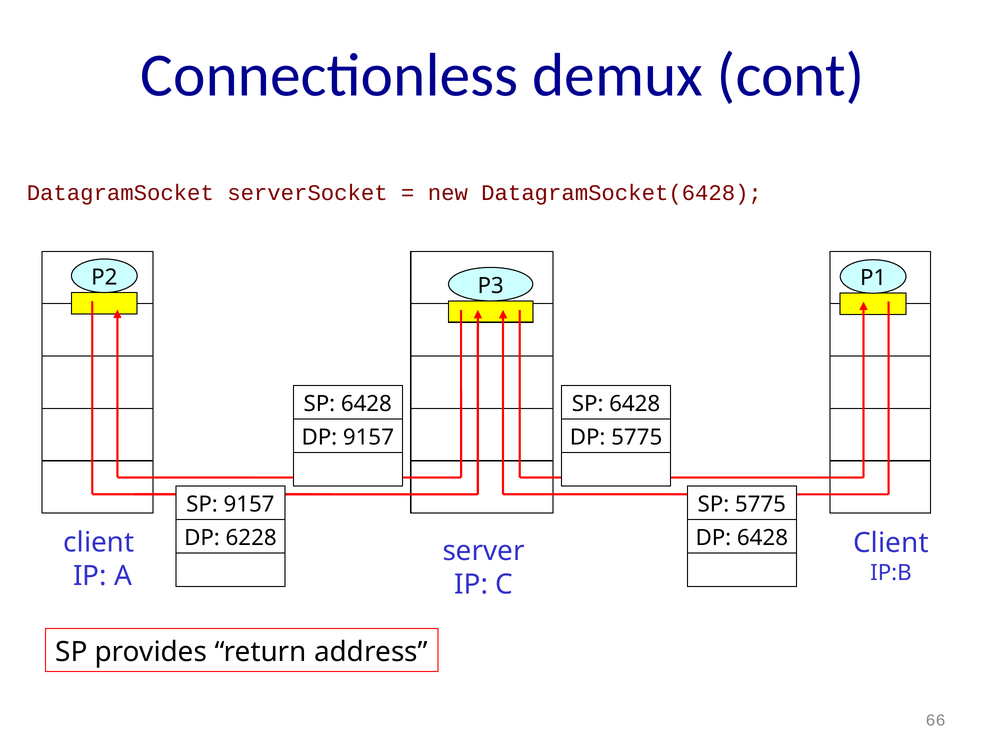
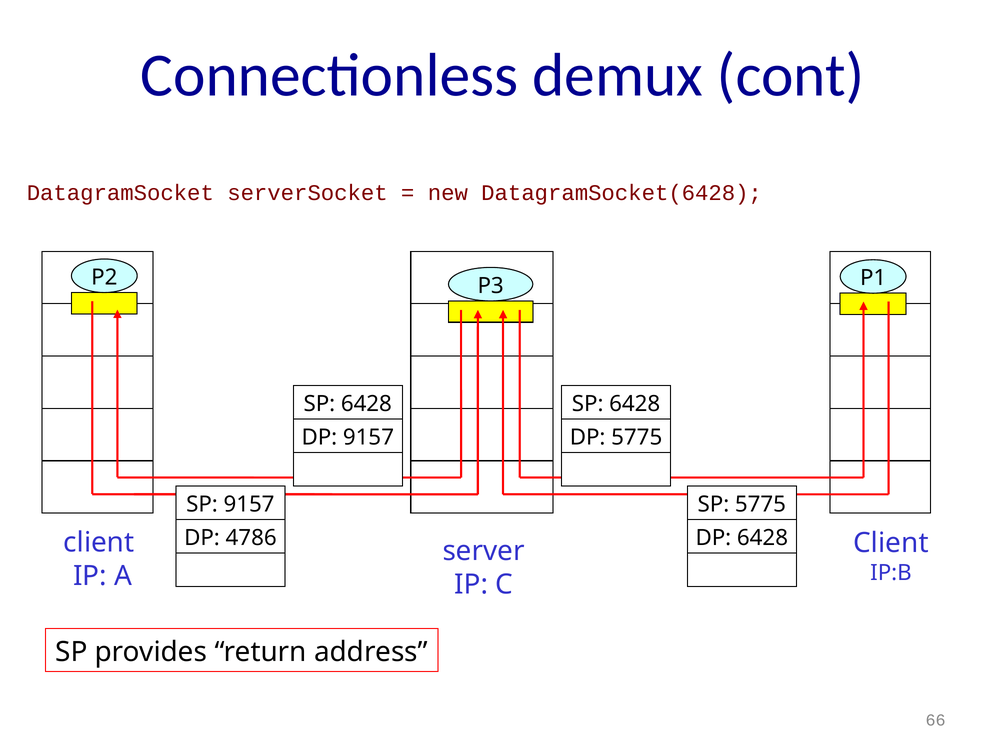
6228: 6228 -> 4786 (251, 538)
